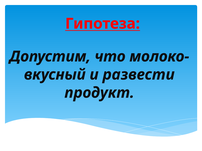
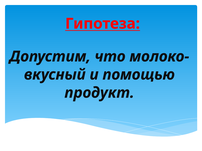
развести: развести -> помощью (139, 75)
